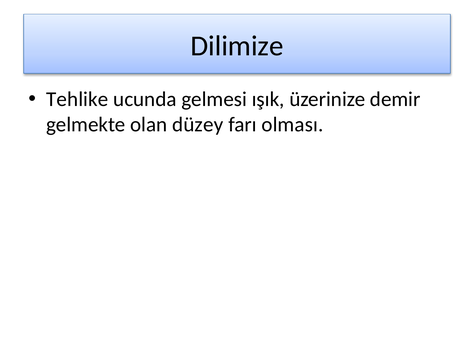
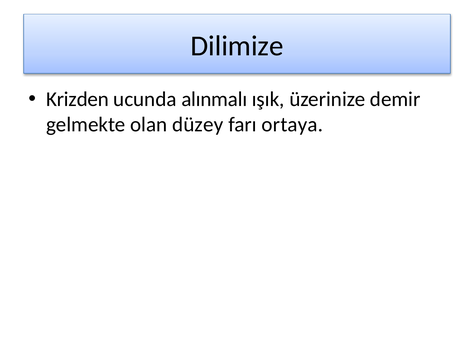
Tehlike: Tehlike -> Krizden (77, 99)
gelmesi: gelmesi -> alınmalı (214, 99)
olması: olması -> ortaya (292, 125)
